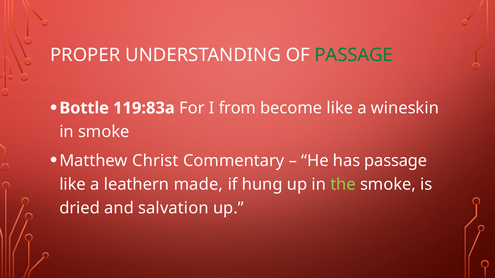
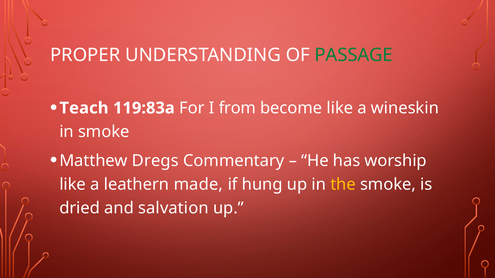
Bottle: Bottle -> Teach (84, 108)
Christ: Christ -> Dregs (155, 161)
has passage: passage -> worship (396, 161)
the colour: light green -> yellow (343, 185)
